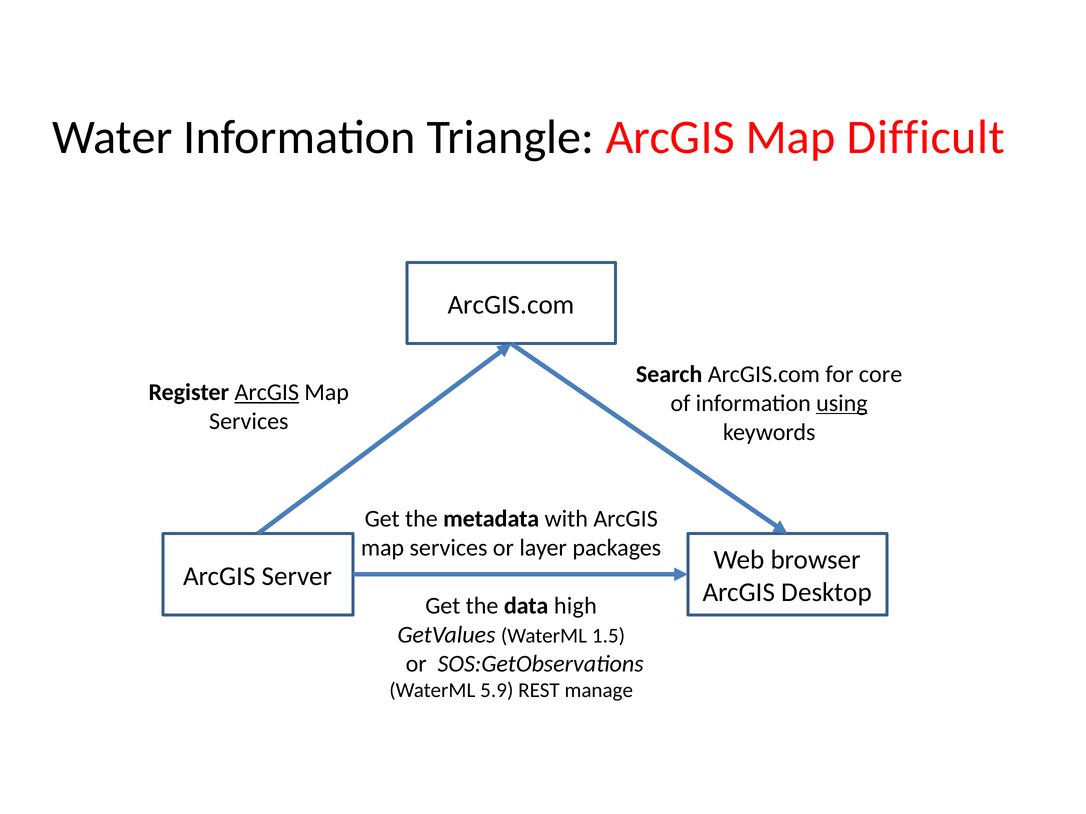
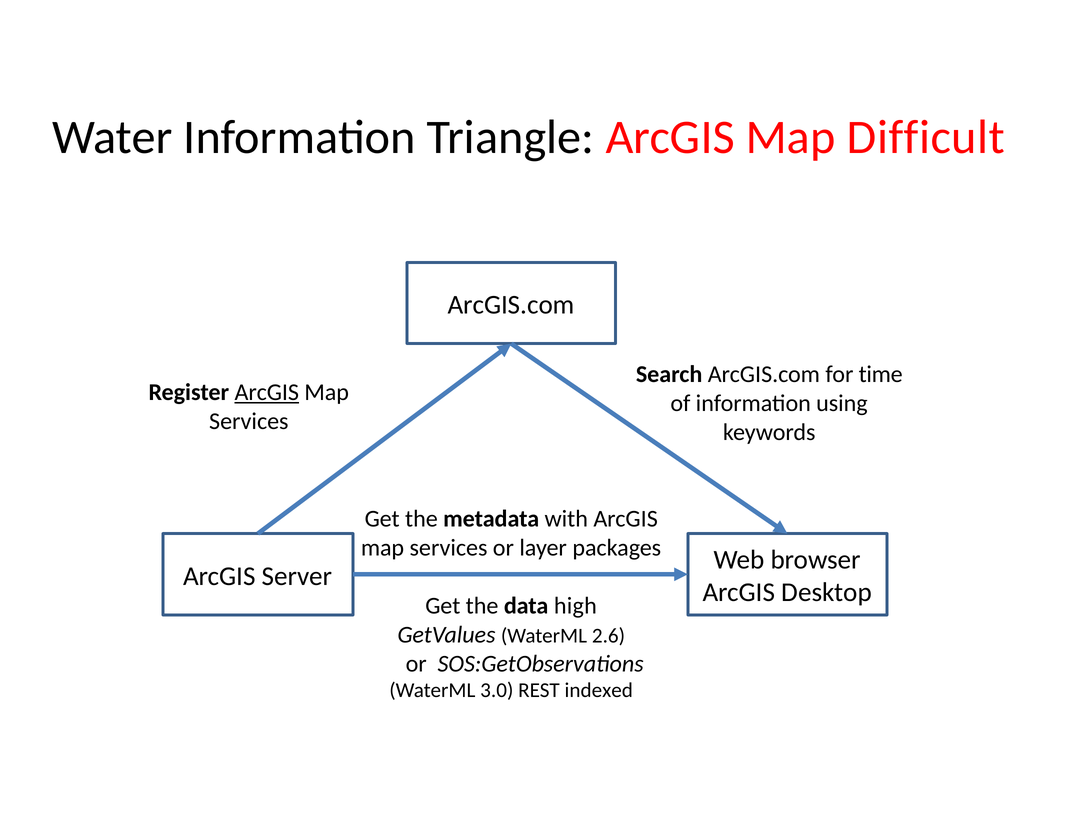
core: core -> time (881, 374)
using underline: present -> none (842, 403)
1.5: 1.5 -> 2.6 (608, 636)
5.9: 5.9 -> 3.0 (497, 691)
manage: manage -> indexed (599, 691)
